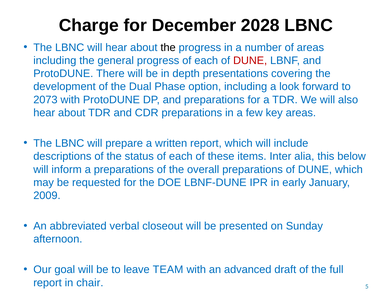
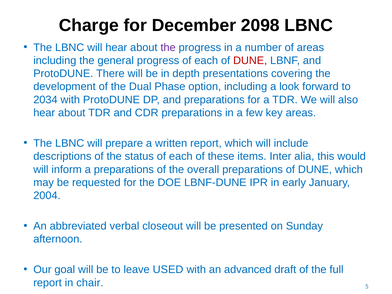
2028: 2028 -> 2098 (260, 25)
the colour: black -> purple (168, 47)
2073: 2073 -> 2034 (45, 100)
below: below -> would (352, 156)
2009: 2009 -> 2004 (47, 196)
TEAM: TEAM -> USED (168, 270)
